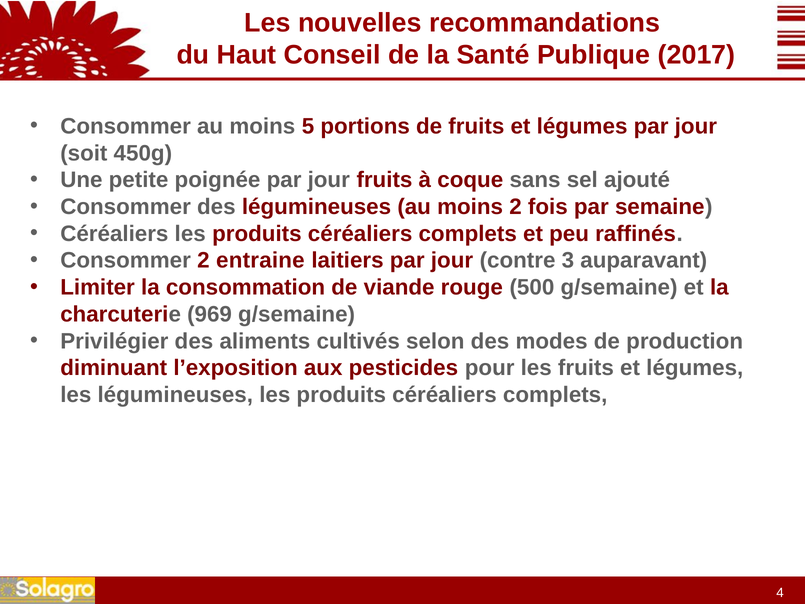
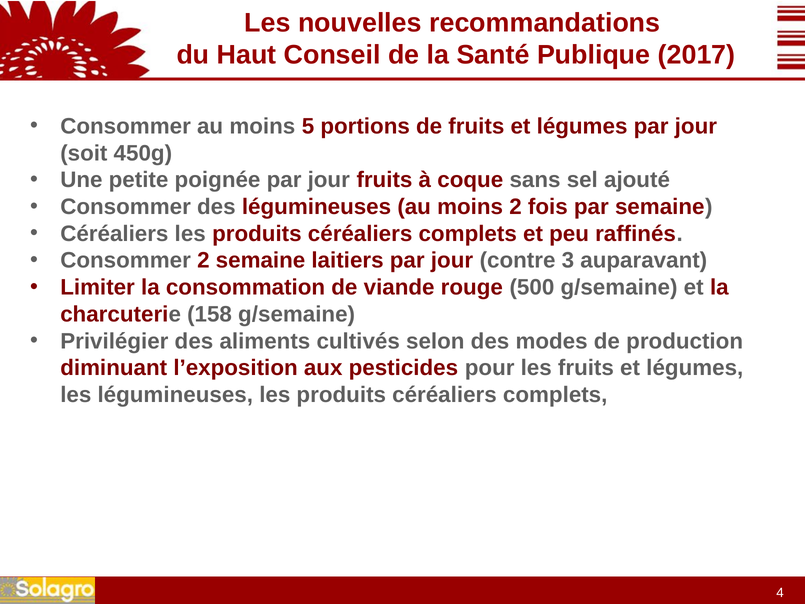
2 entraine: entraine -> semaine (260, 260)
969: 969 -> 158 (210, 314)
